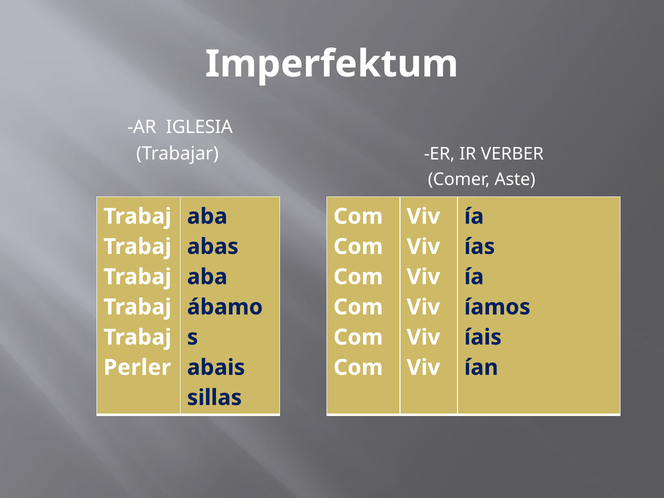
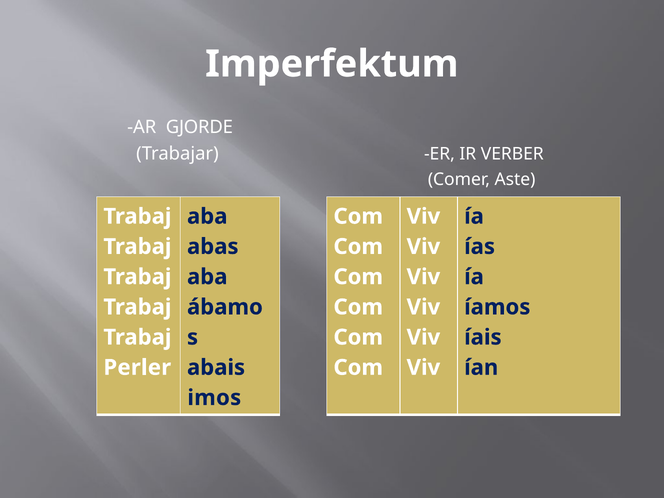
IGLESIA: IGLESIA -> GJORDE (199, 127)
sillas: sillas -> imos (214, 398)
